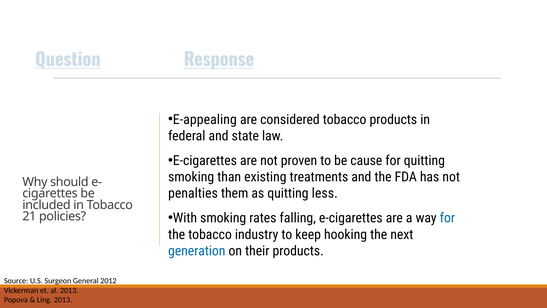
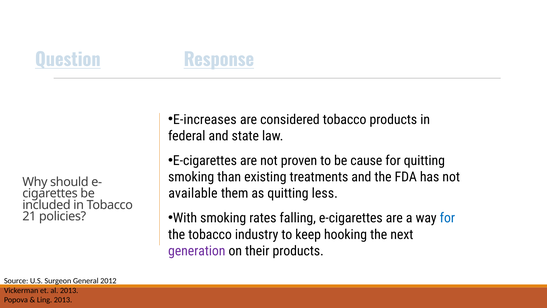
E-appealing: E-appealing -> E-increases (205, 119)
penalties: penalties -> available (193, 193)
generation colour: blue -> purple (197, 251)
